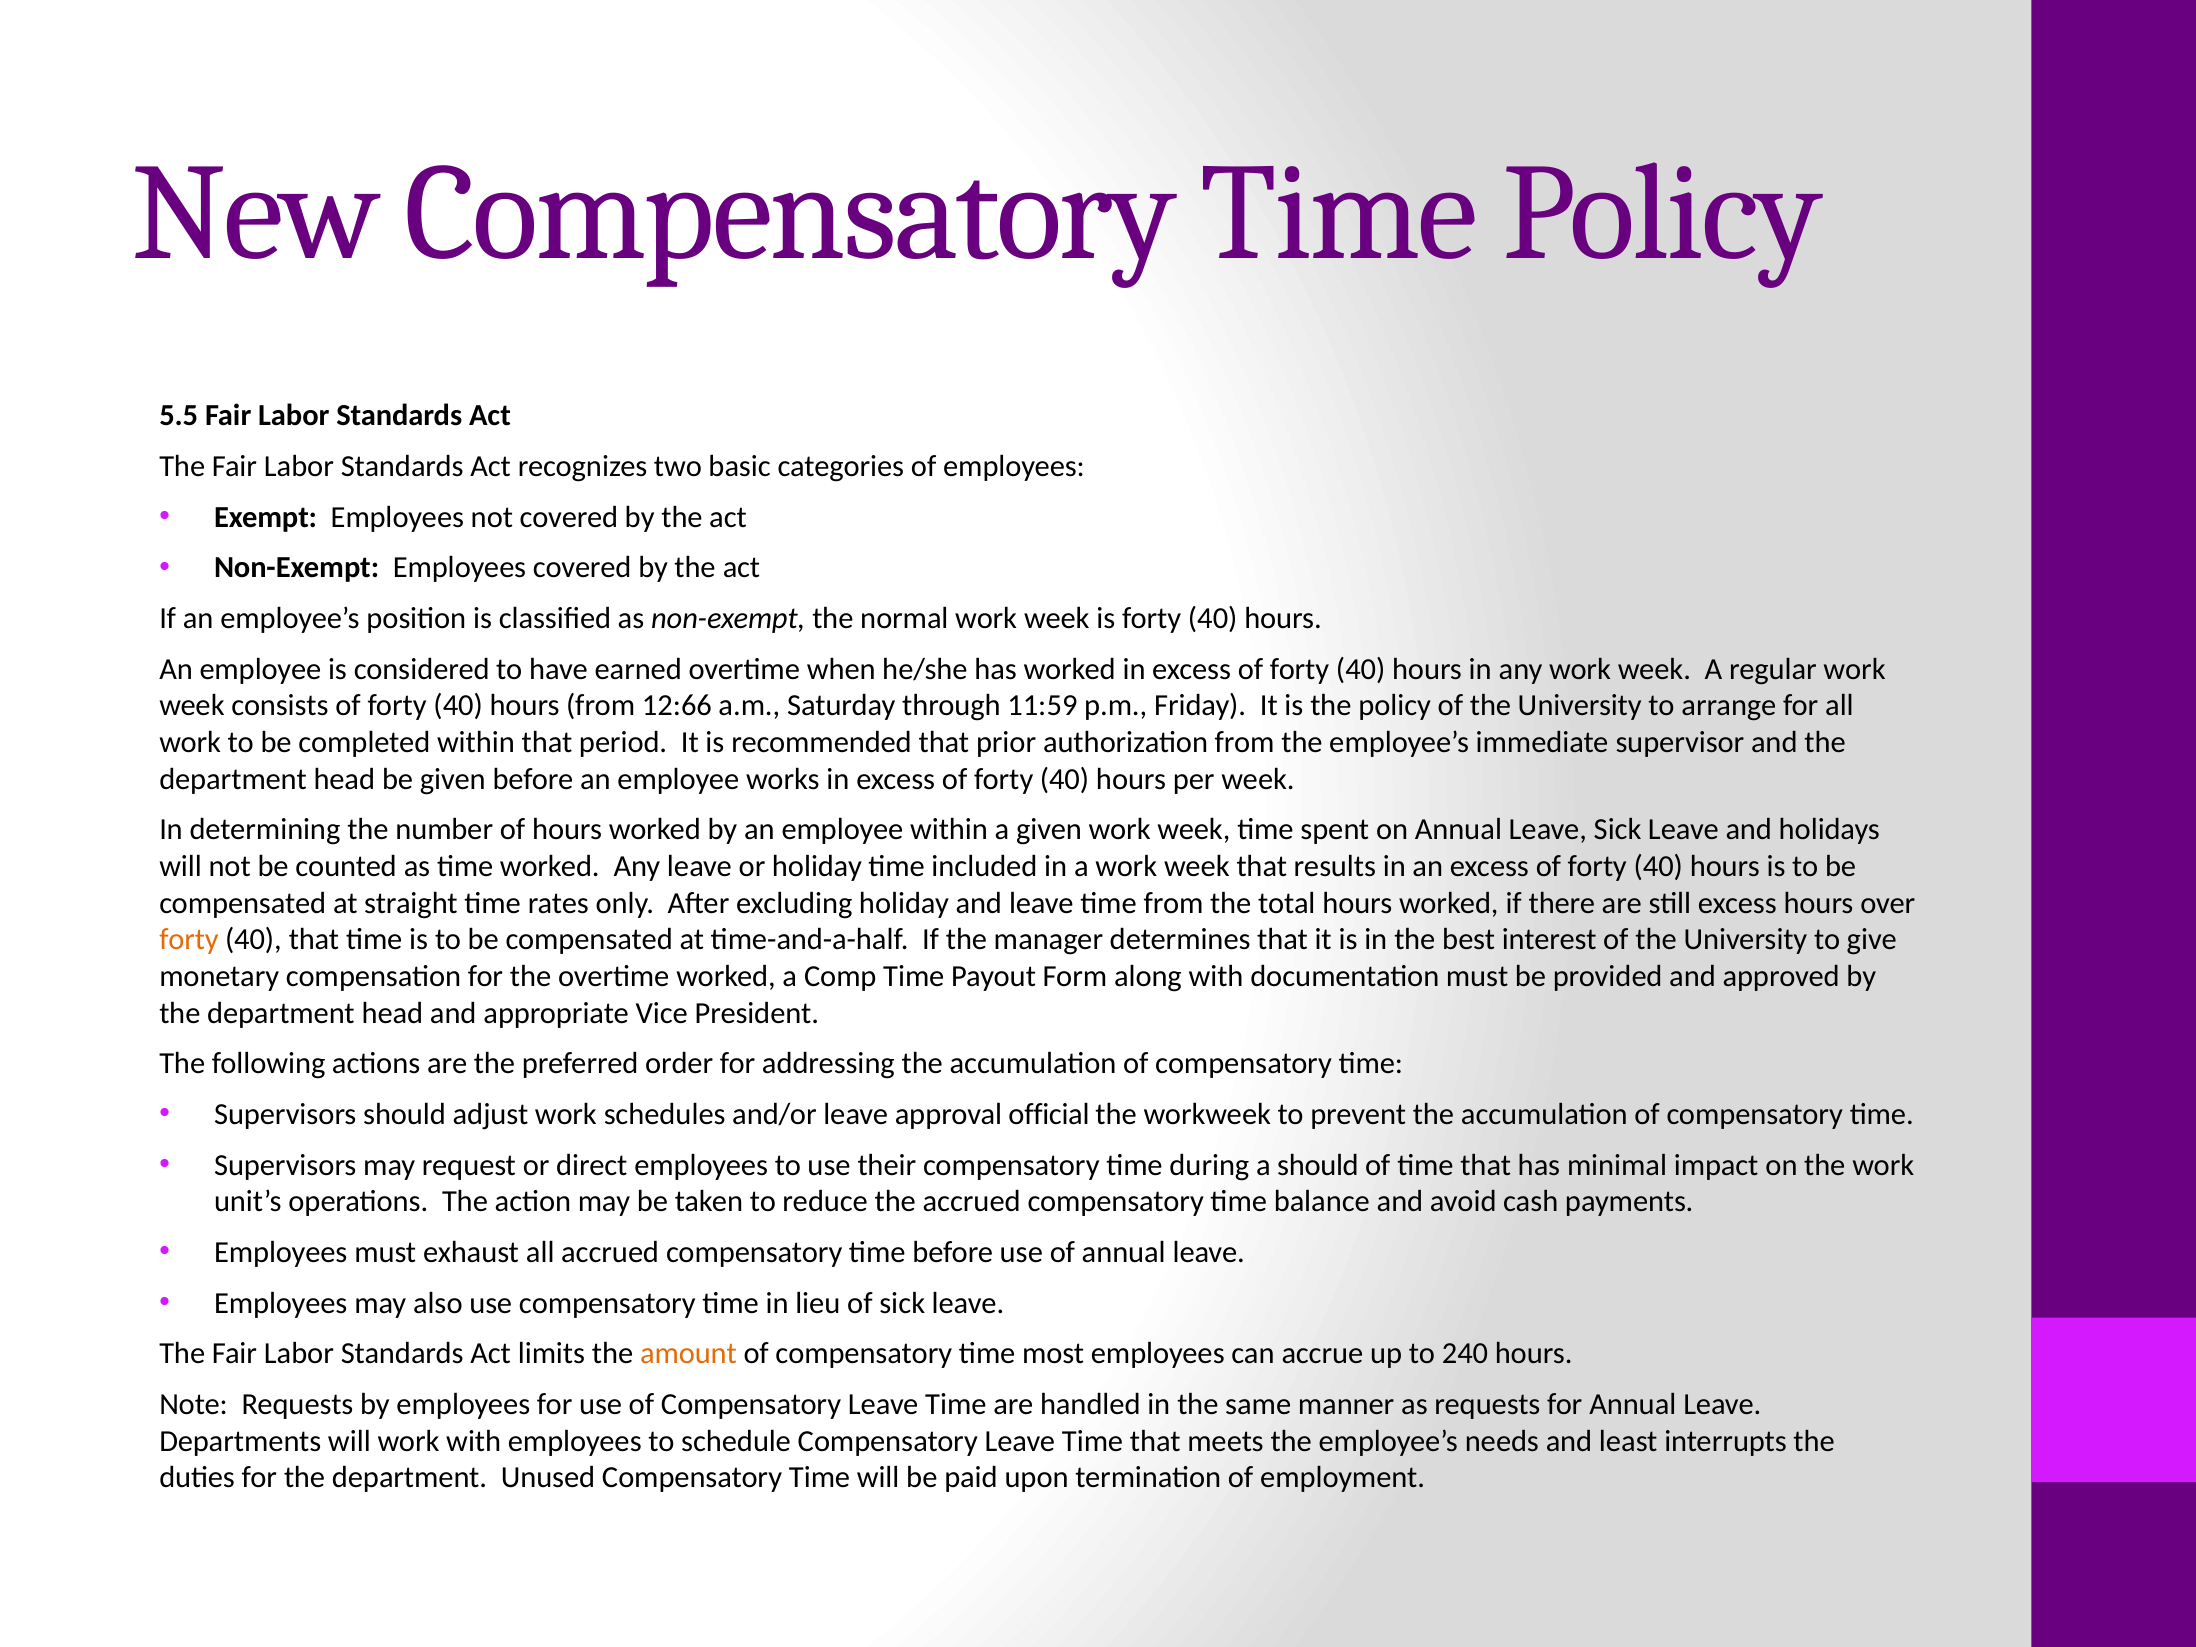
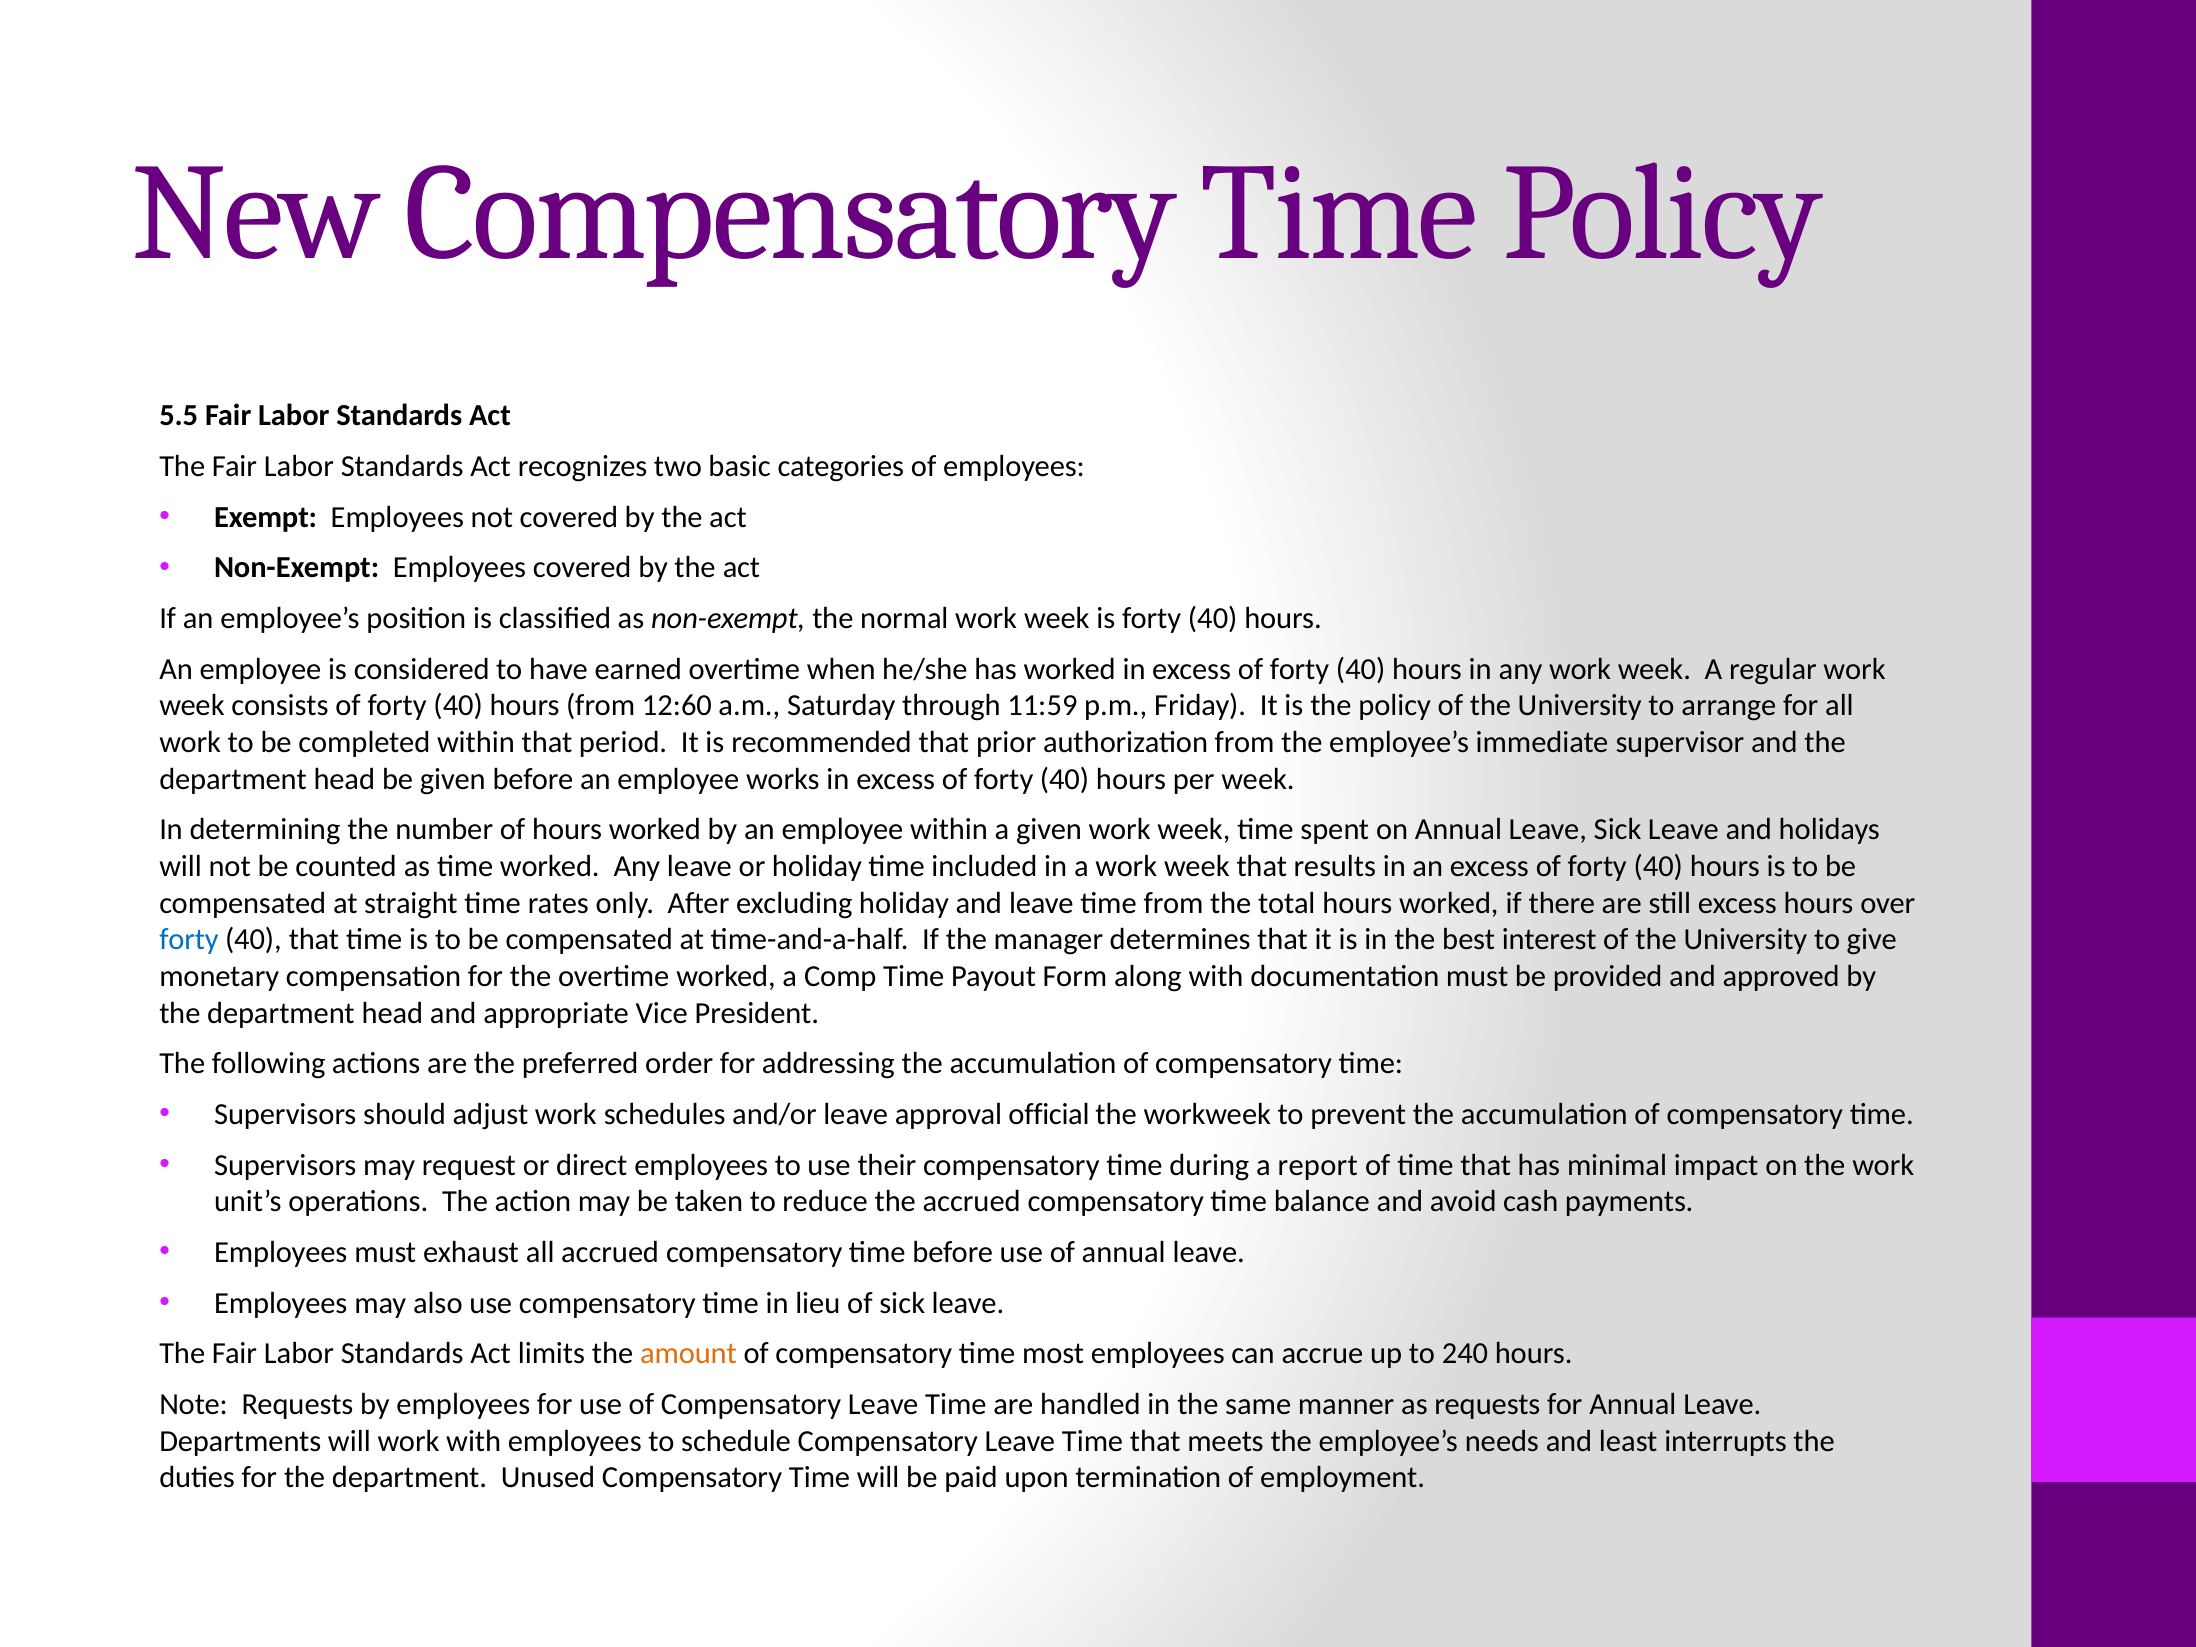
12:66: 12:66 -> 12:60 (677, 706)
forty colour: orange -> blue (189, 940)
a should: should -> report (1318, 1165)
